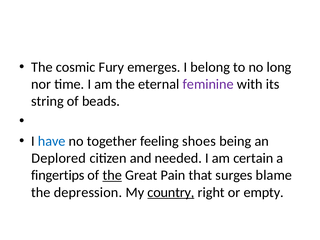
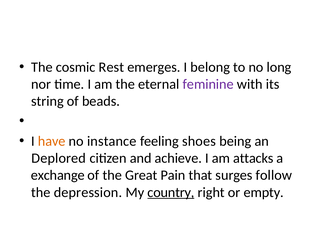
Fury: Fury -> Rest (111, 67)
have colour: blue -> orange (52, 141)
together: together -> instance (112, 141)
needed: needed -> achieve (178, 158)
certain: certain -> attacks (253, 158)
fingertips: fingertips -> exchange (58, 175)
the underline: present -> none (112, 175)
blame: blame -> follow (274, 175)
